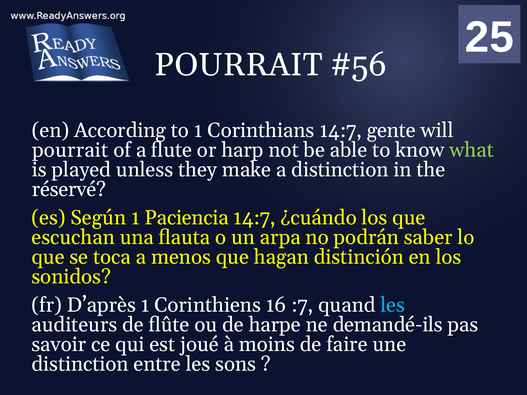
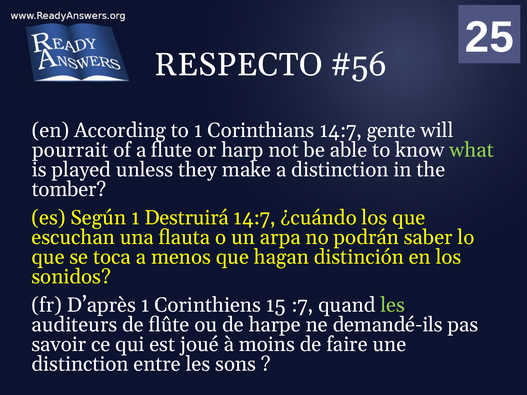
POURRAIT: POURRAIT -> RESPECTO (239, 65)
réservé: réservé -> tomber (69, 190)
Paciencia: Paciencia -> Destruirá (187, 218)
Corinthiens 16: 16 -> 15 (276, 305)
les colour: light blue -> light green (393, 305)
